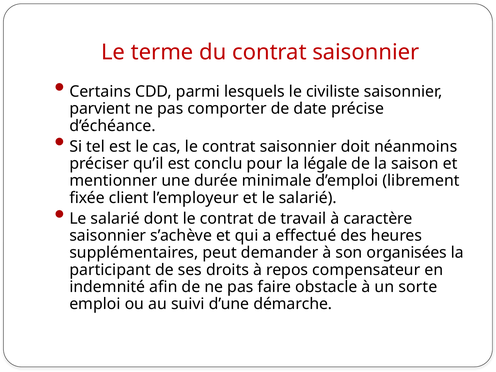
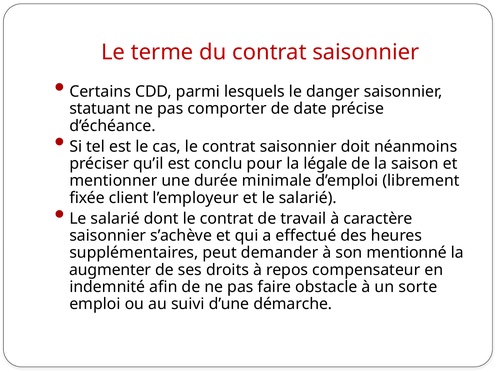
civiliste: civiliste -> danger (333, 92)
parvient: parvient -> statuant (100, 109)
organisées: organisées -> mentionné (407, 253)
participant: participant -> augmenter (110, 270)
